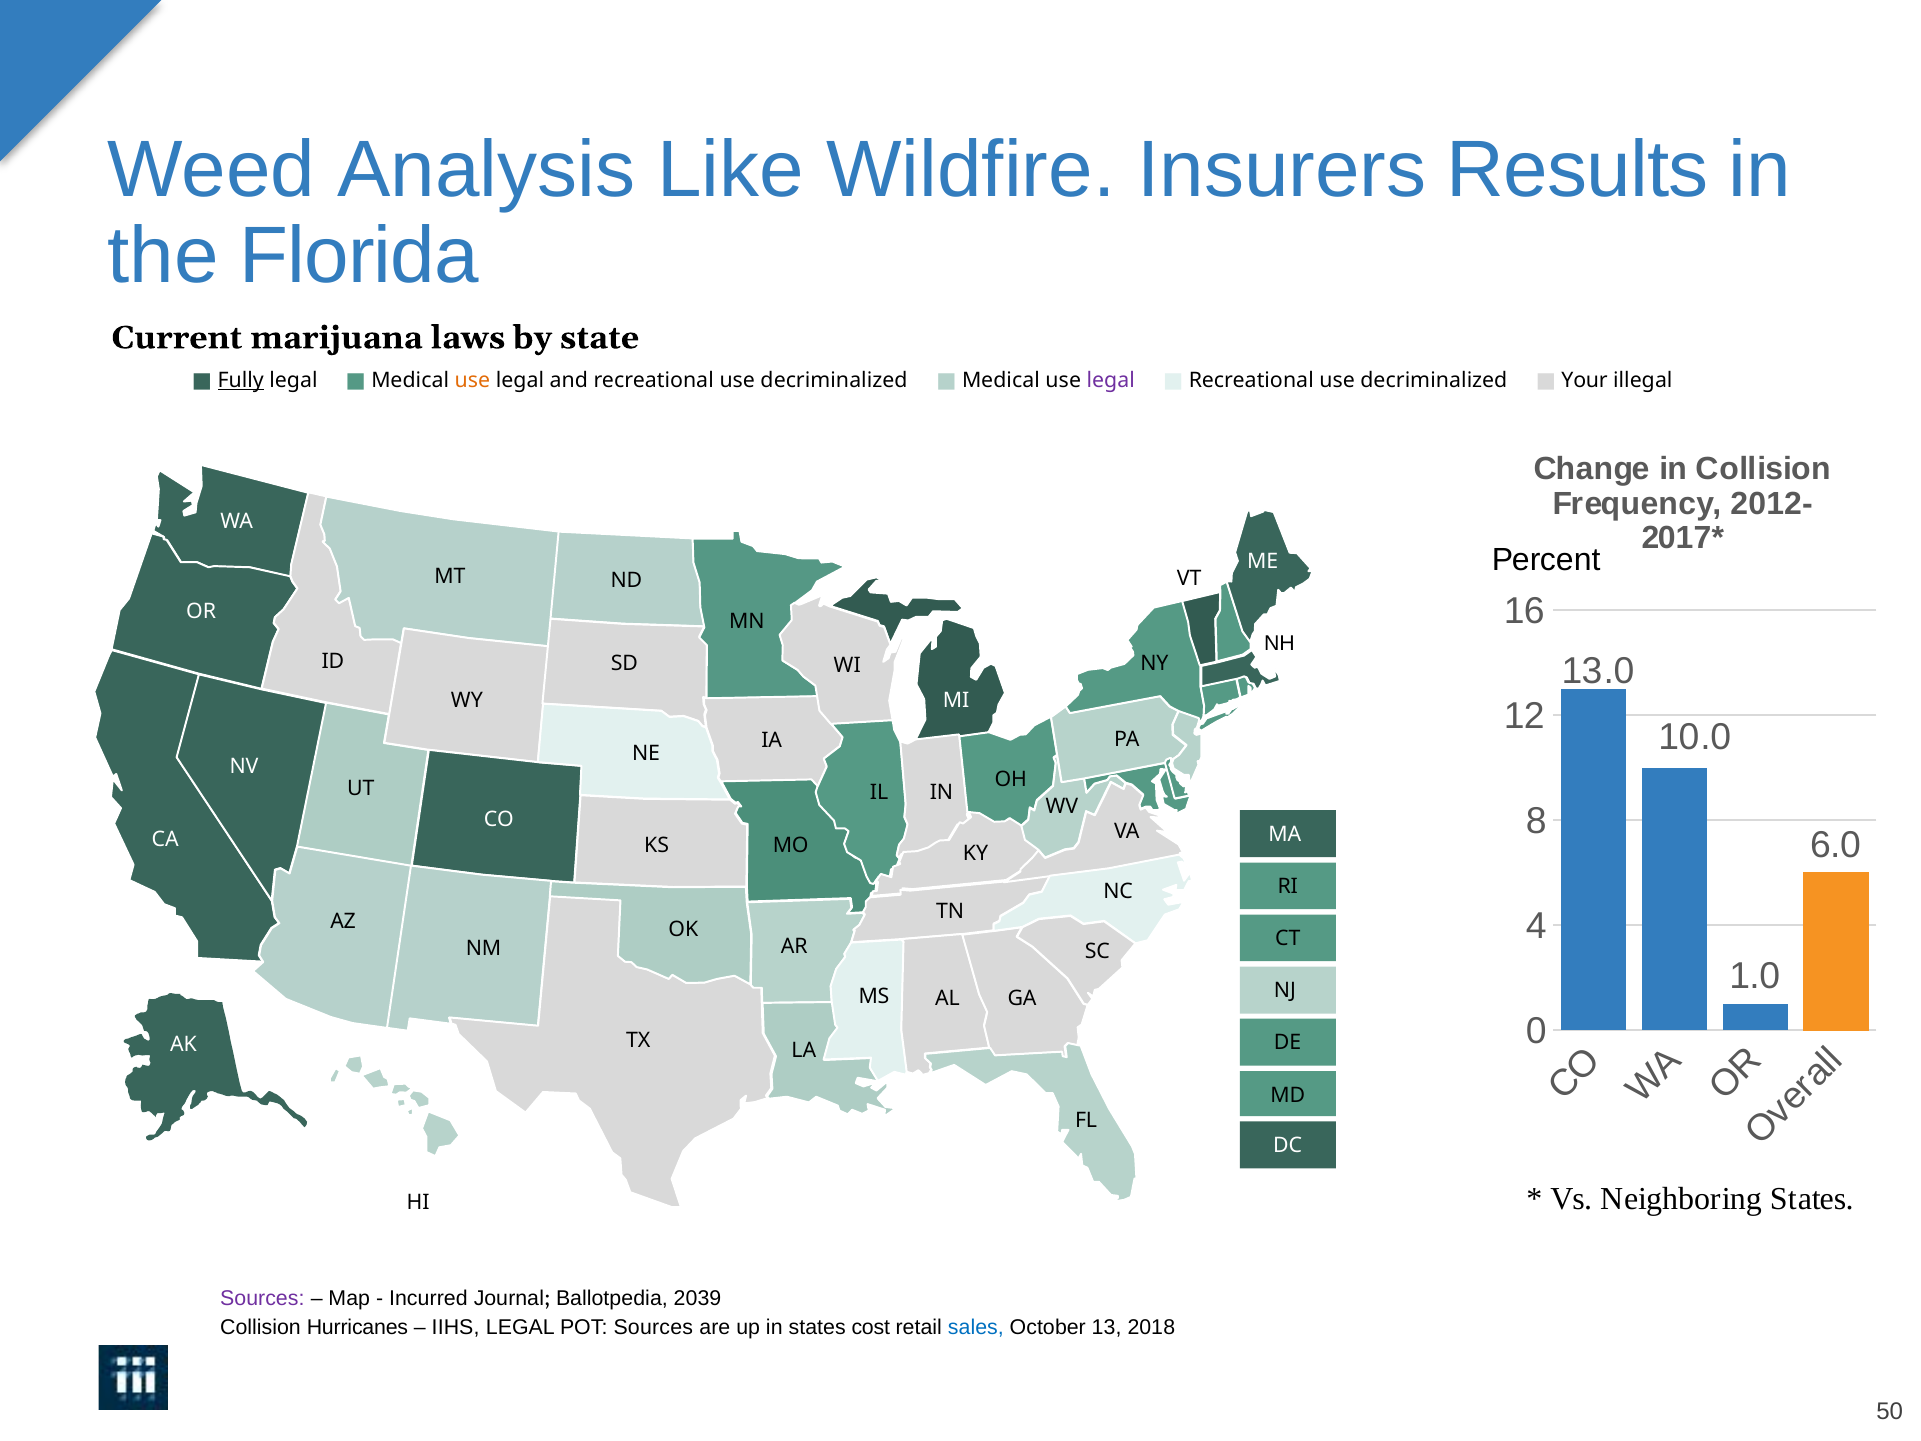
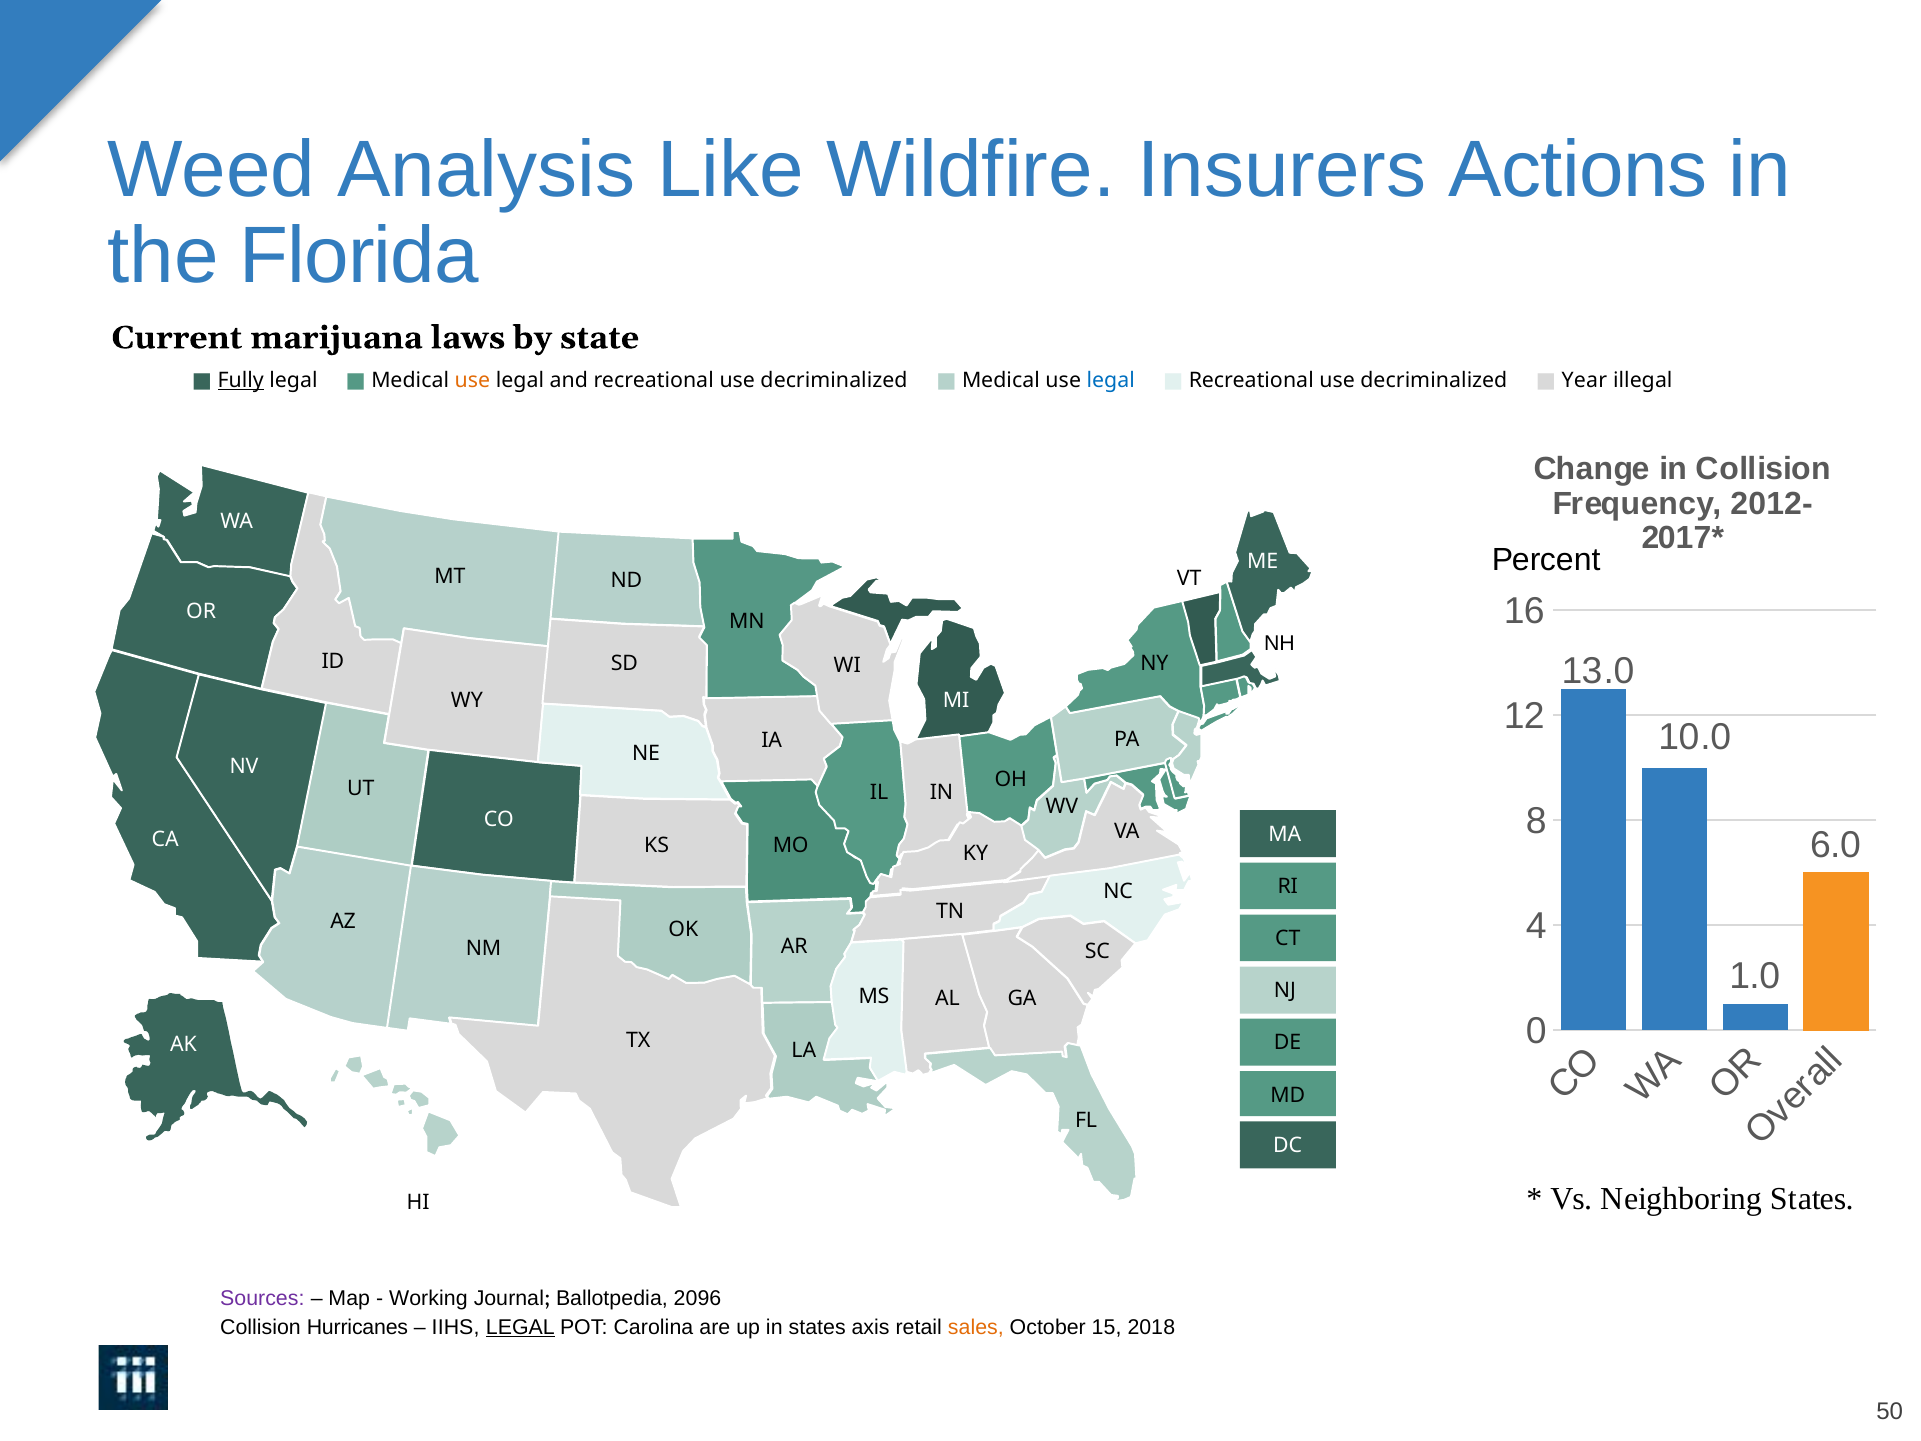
Results: Results -> Actions (1578, 170)
legal colour: purple -> blue (1111, 380)
Your: Your -> Year (1584, 380)
Incurred: Incurred -> Working (428, 1299)
2039: 2039 -> 2096 (697, 1299)
LEGAL underline: none -> present (520, 1327)
POT Sources: Sources -> Carolina (653, 1327)
cost: cost -> axis (871, 1327)
sales colour: blue -> orange (976, 1327)
13: 13 -> 15 (1107, 1327)
